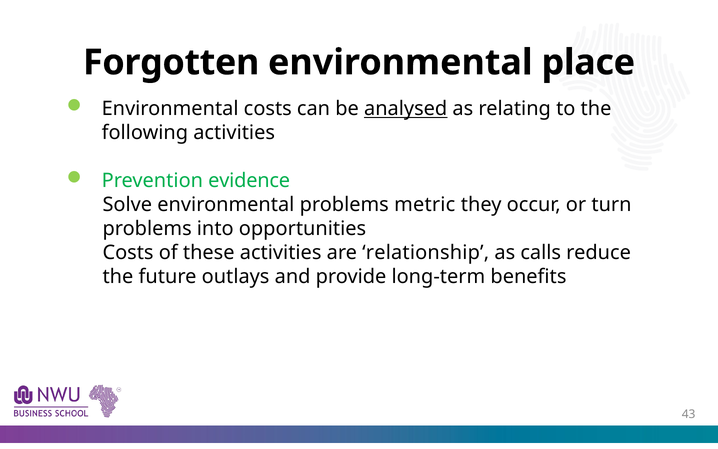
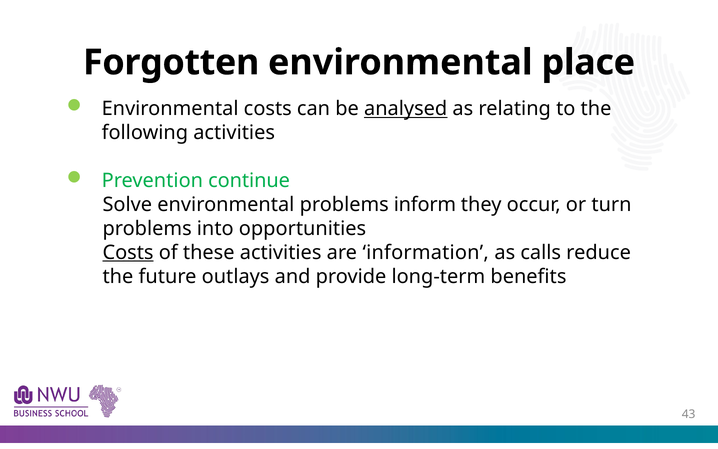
evidence: evidence -> continue (249, 181)
metric: metric -> inform (425, 205)
Costs underline: none -> present (128, 252)
relationship: relationship -> information (426, 252)
